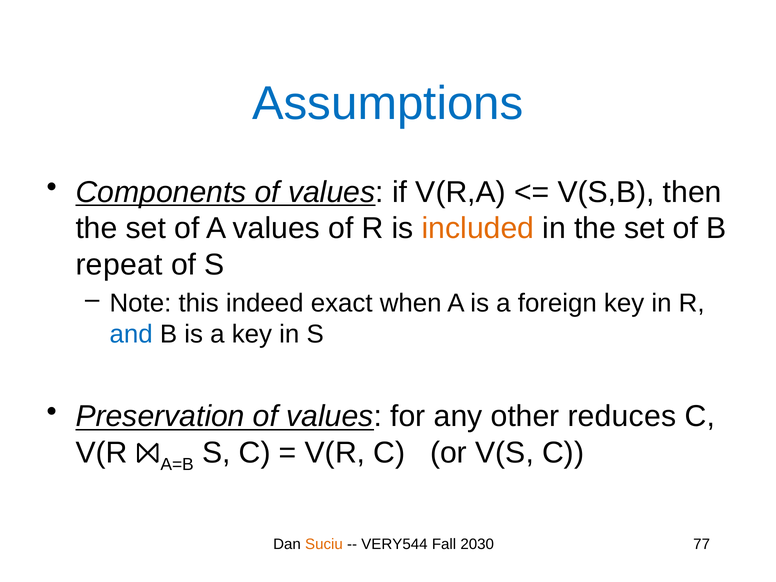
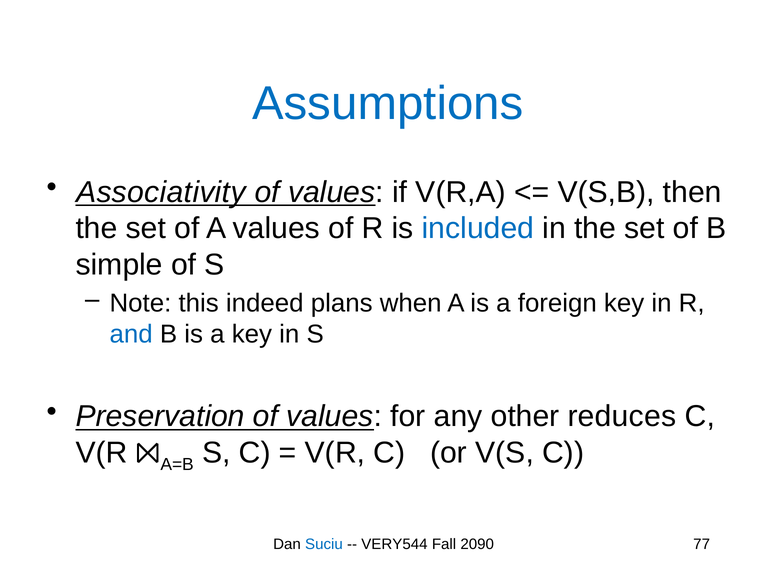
Components: Components -> Associativity (161, 192)
included colour: orange -> blue (478, 228)
repeat: repeat -> simple (119, 265)
exact: exact -> plans (342, 303)
Suciu colour: orange -> blue (324, 544)
2030: 2030 -> 2090 (477, 544)
